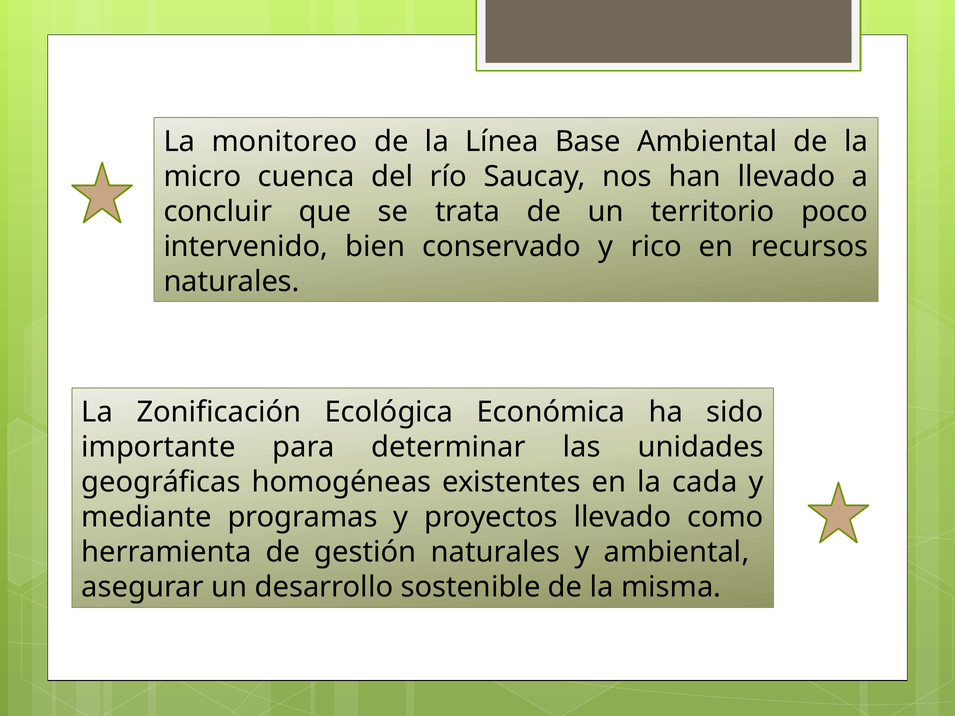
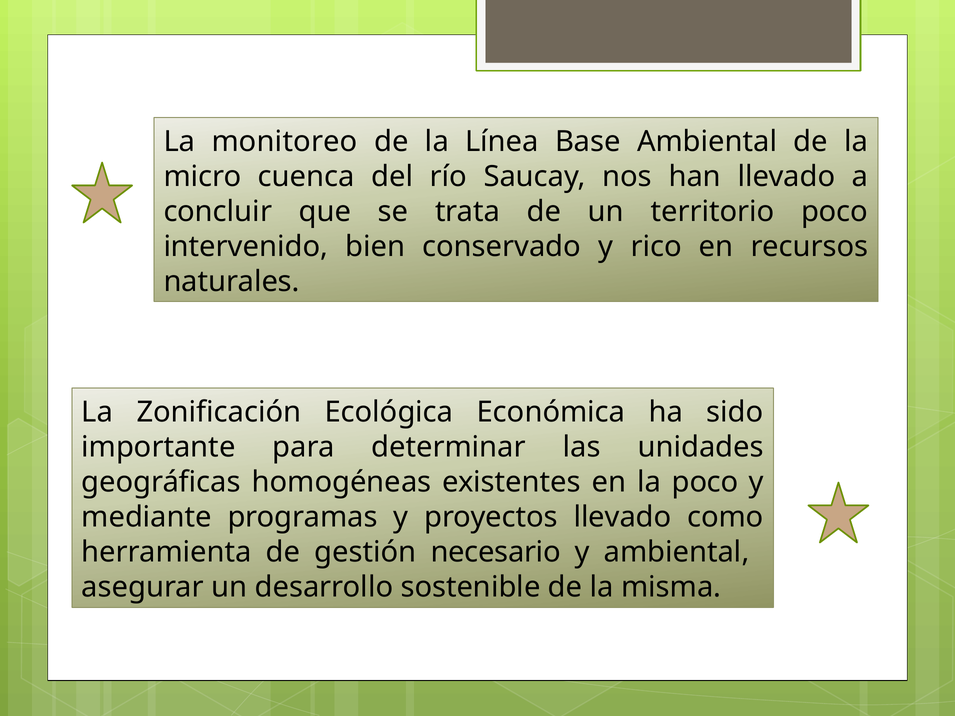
la cada: cada -> poco (705, 482)
gestión naturales: naturales -> necesario (496, 552)
